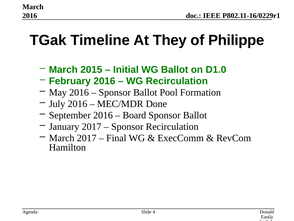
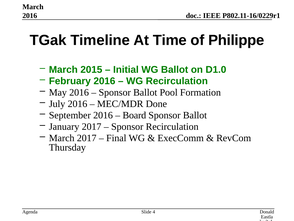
They: They -> Time (170, 40)
Hamilton: Hamilton -> Thursday (67, 147)
